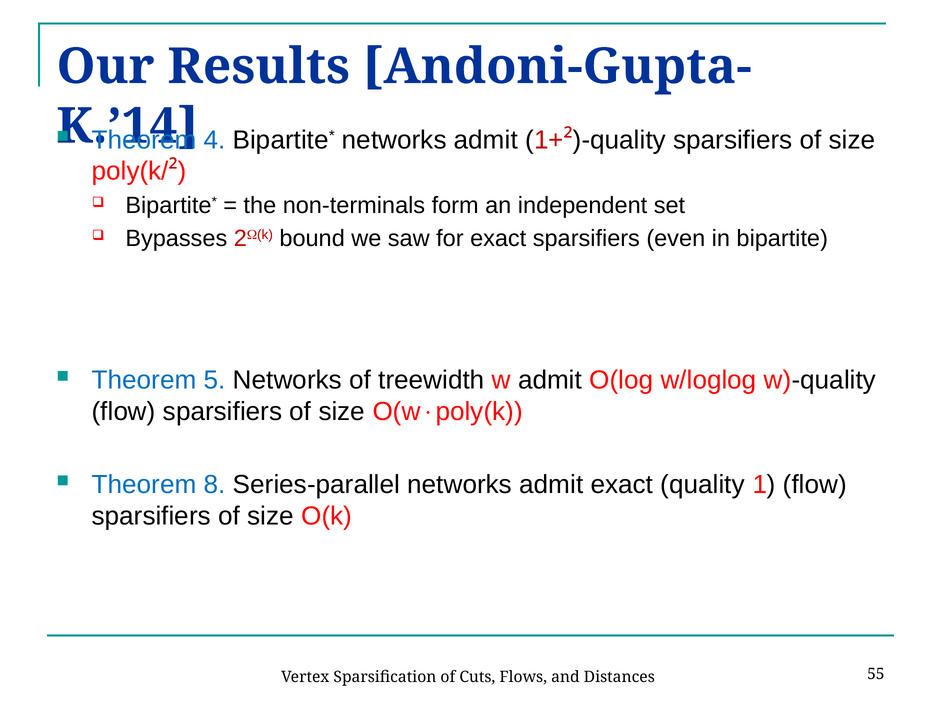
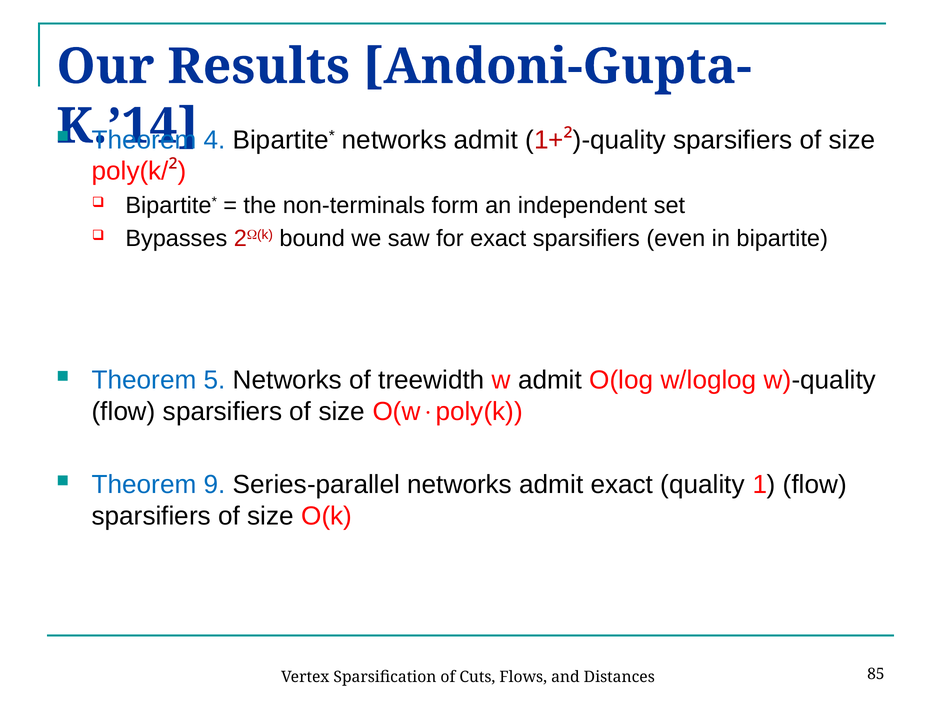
8: 8 -> 9 (215, 484)
55: 55 -> 85 (876, 674)
